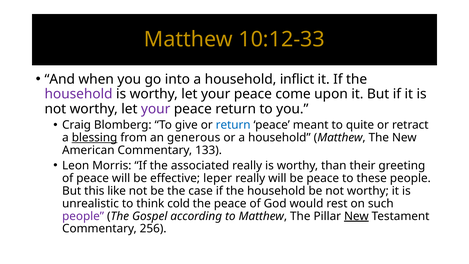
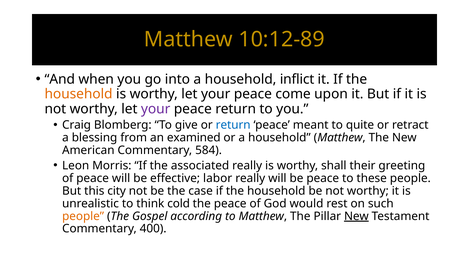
10:12-33: 10:12-33 -> 10:12-89 (282, 39)
household colour: purple -> orange (79, 94)
blessing underline: present -> none (95, 138)
generous: generous -> examined (194, 138)
133: 133 -> 584 (209, 150)
than: than -> shall (334, 165)
leper: leper -> labor (218, 178)
like: like -> city (117, 191)
people colour: purple -> orange (83, 216)
256: 256 -> 400 (153, 229)
